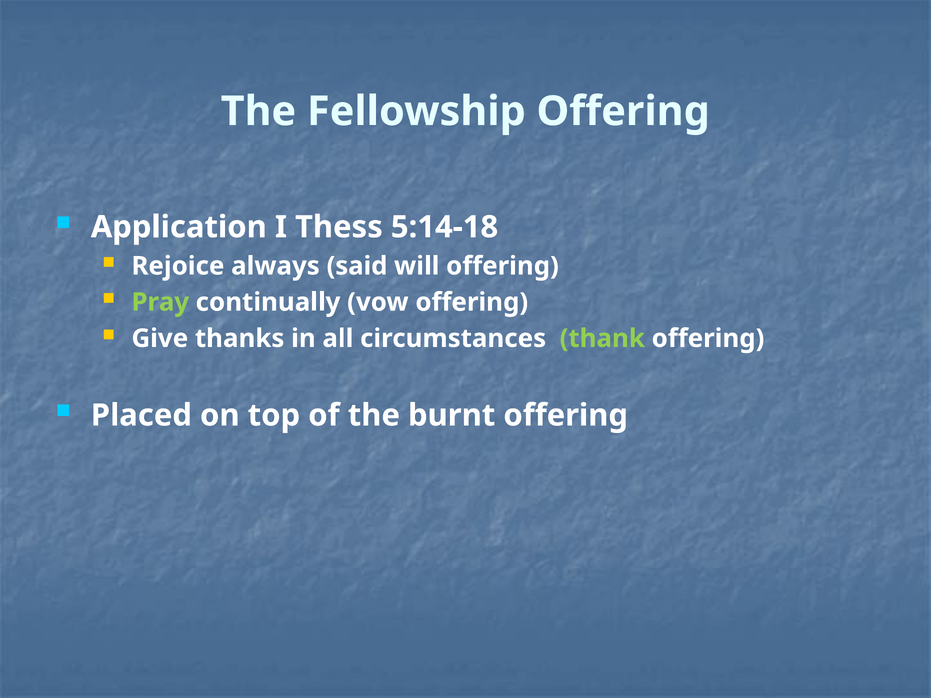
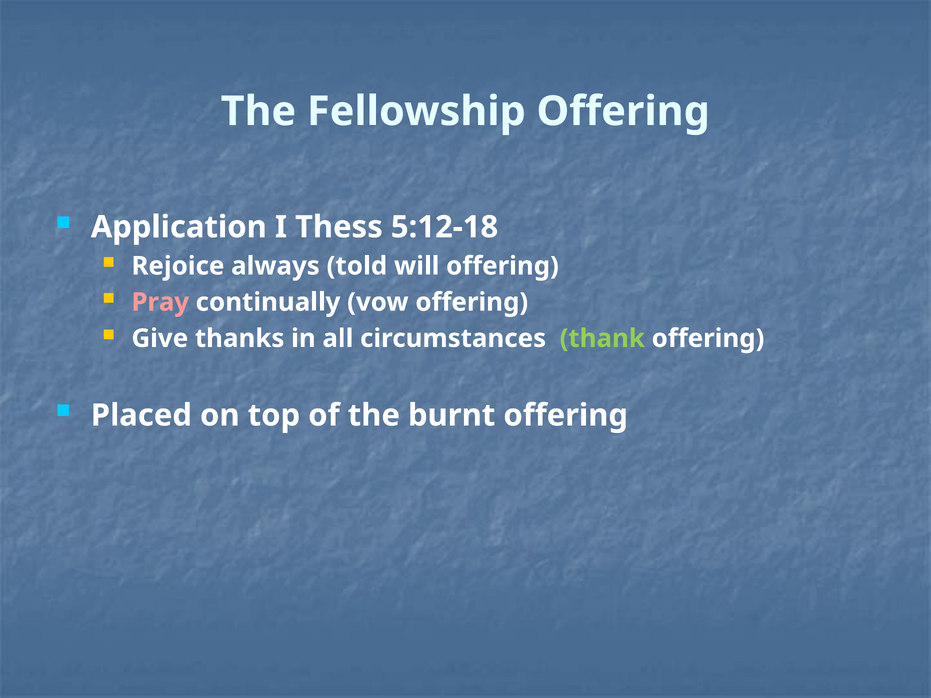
5:14-18: 5:14-18 -> 5:12-18 (445, 227)
said: said -> told (357, 266)
Pray colour: light green -> pink (160, 302)
